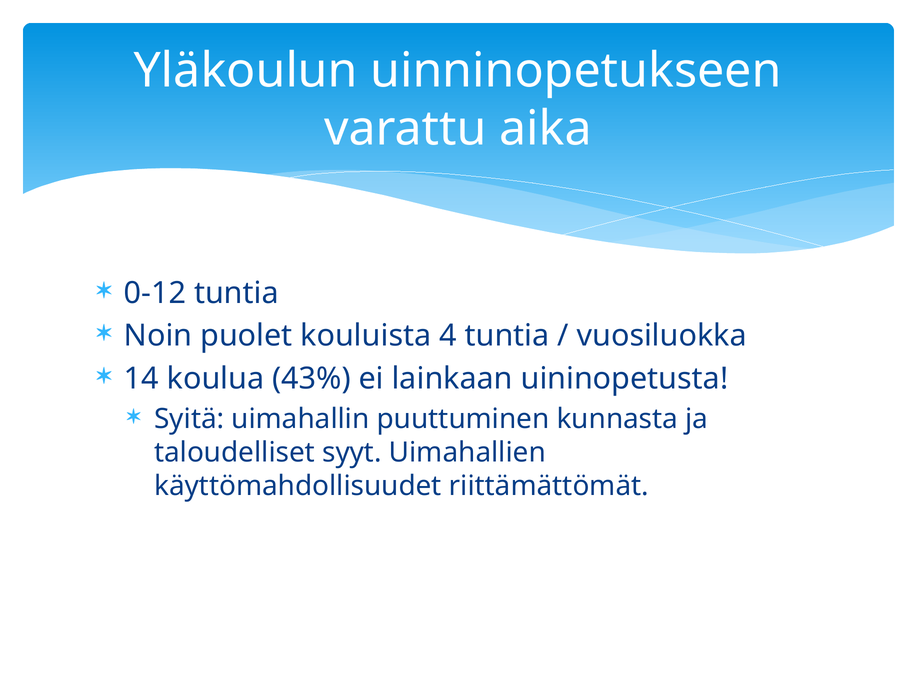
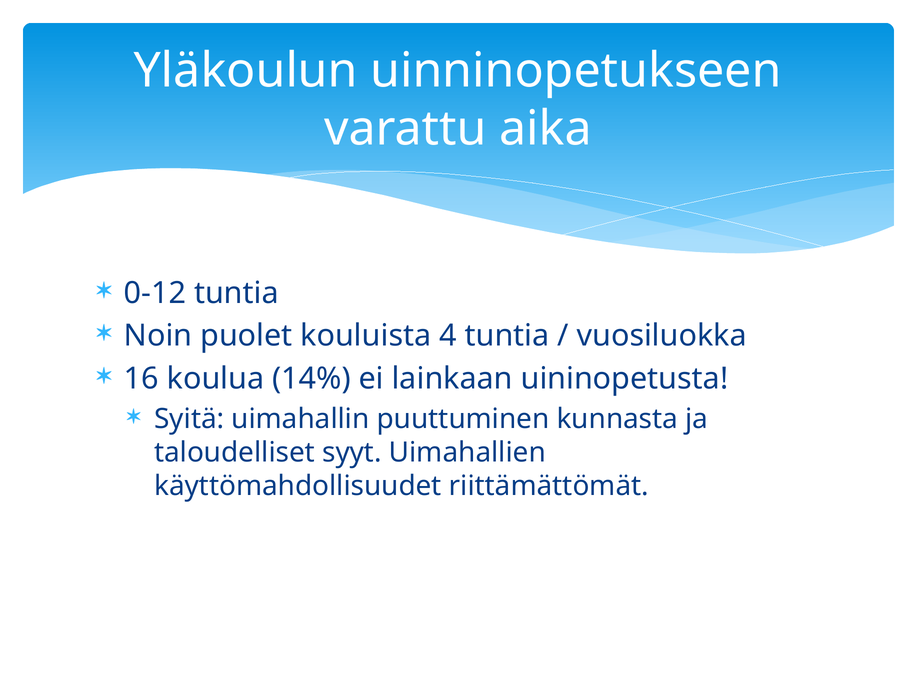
14: 14 -> 16 (141, 379)
43%: 43% -> 14% (311, 379)
